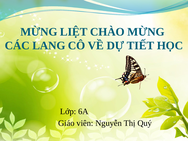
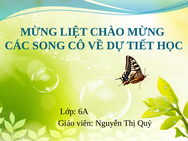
LANG: LANG -> SONG (49, 46)
